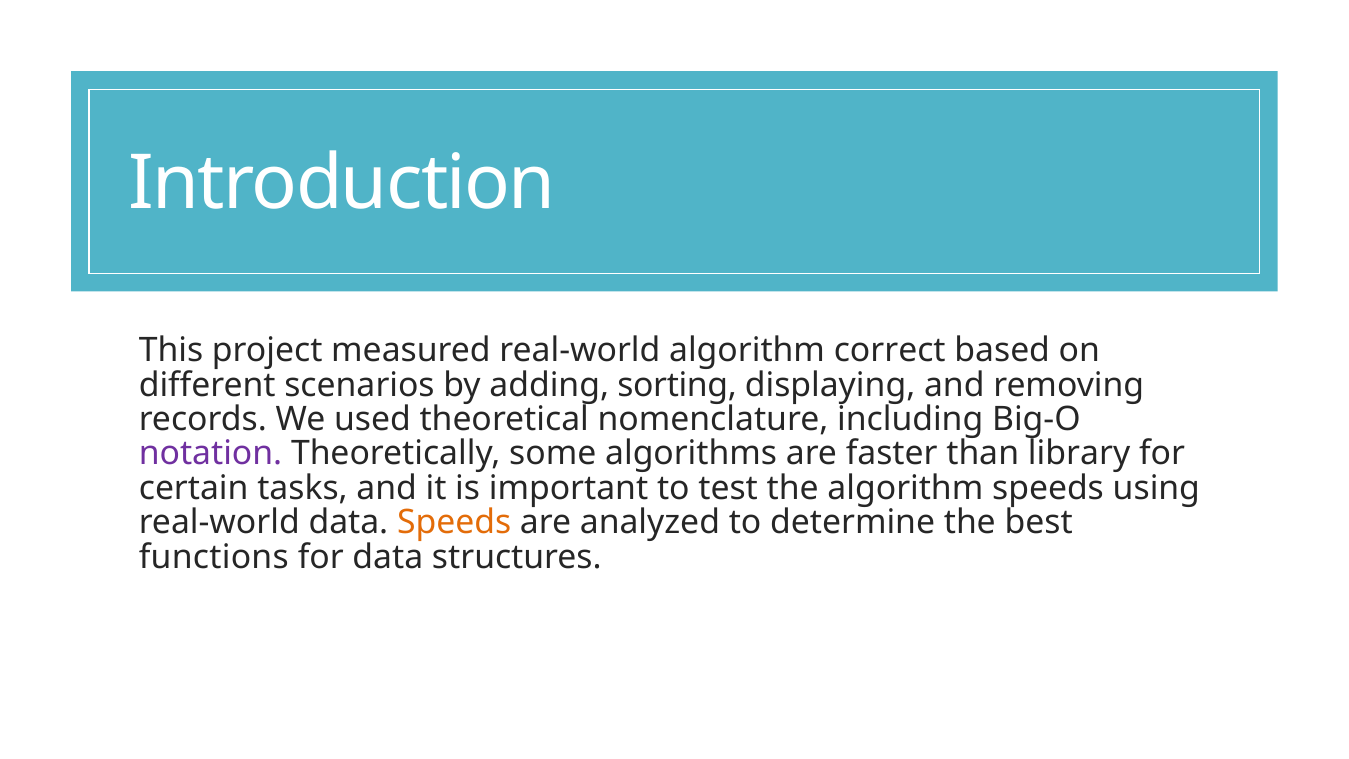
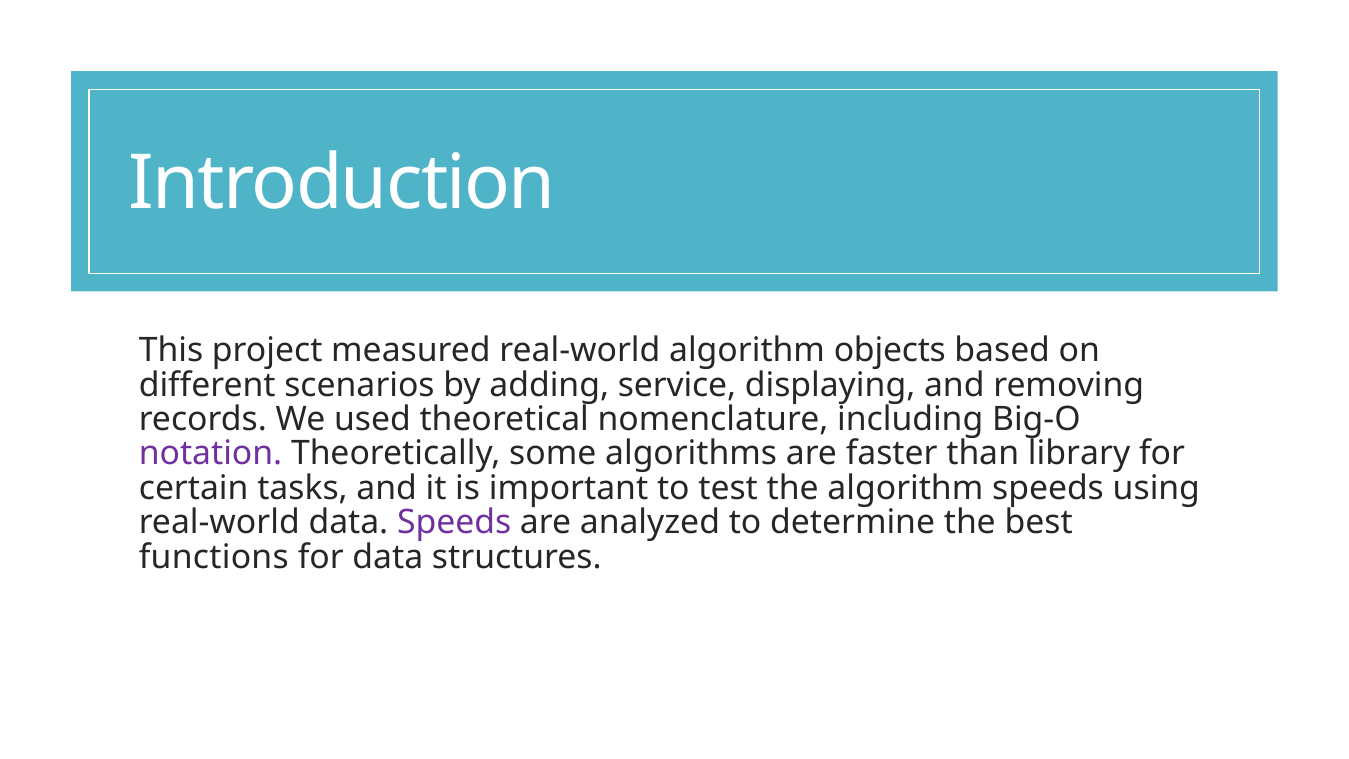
correct: correct -> objects (890, 350)
sorting: sorting -> service (677, 385)
Speeds colour: orange -> purple (454, 522)
